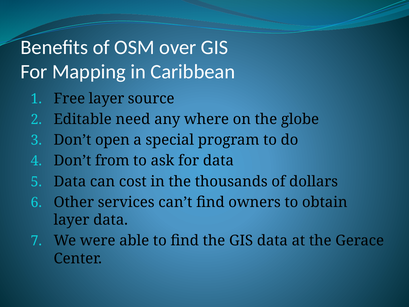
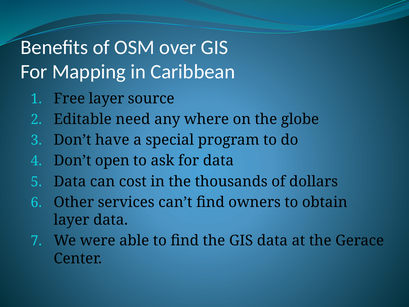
open: open -> have (112, 140)
from: from -> open (112, 161)
